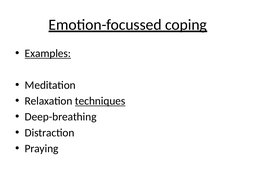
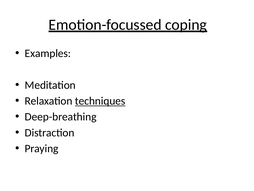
Examples underline: present -> none (48, 53)
